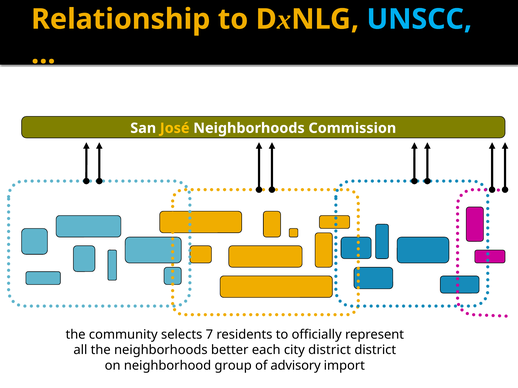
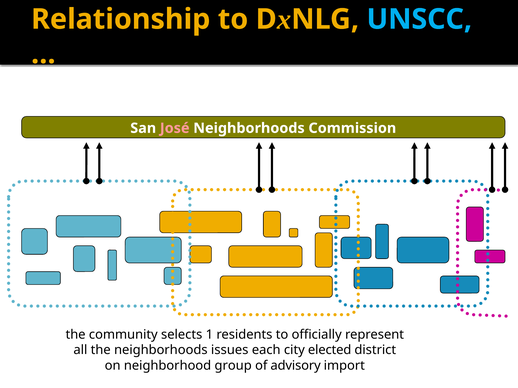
José colour: yellow -> pink (175, 128)
7: 7 -> 1 (209, 335)
better: better -> issues (230, 350)
city district: district -> elected (330, 350)
